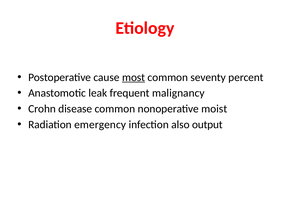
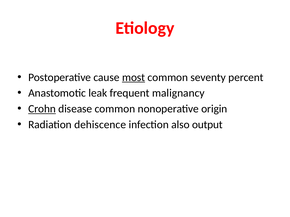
Crohn underline: none -> present (42, 109)
moist: moist -> origin (214, 109)
emergency: emergency -> dehiscence (100, 125)
